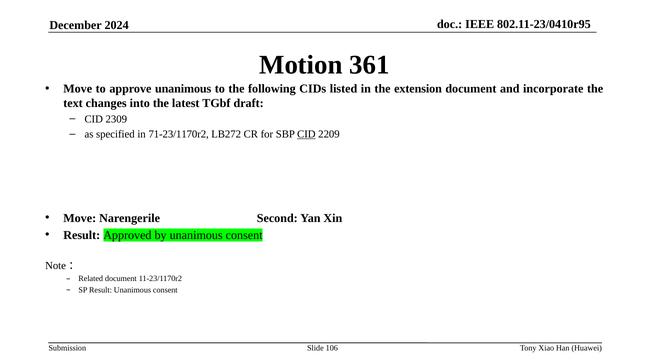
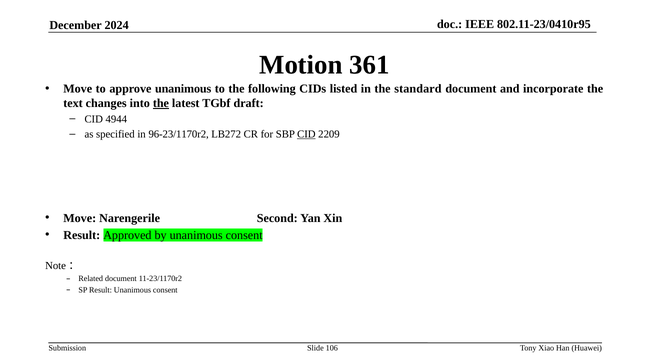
extension: extension -> standard (418, 89)
the underline: none -> present (161, 103)
2309: 2309 -> 4944 (116, 119)
71-23/1170r2: 71-23/1170r2 -> 96-23/1170r2 (179, 134)
